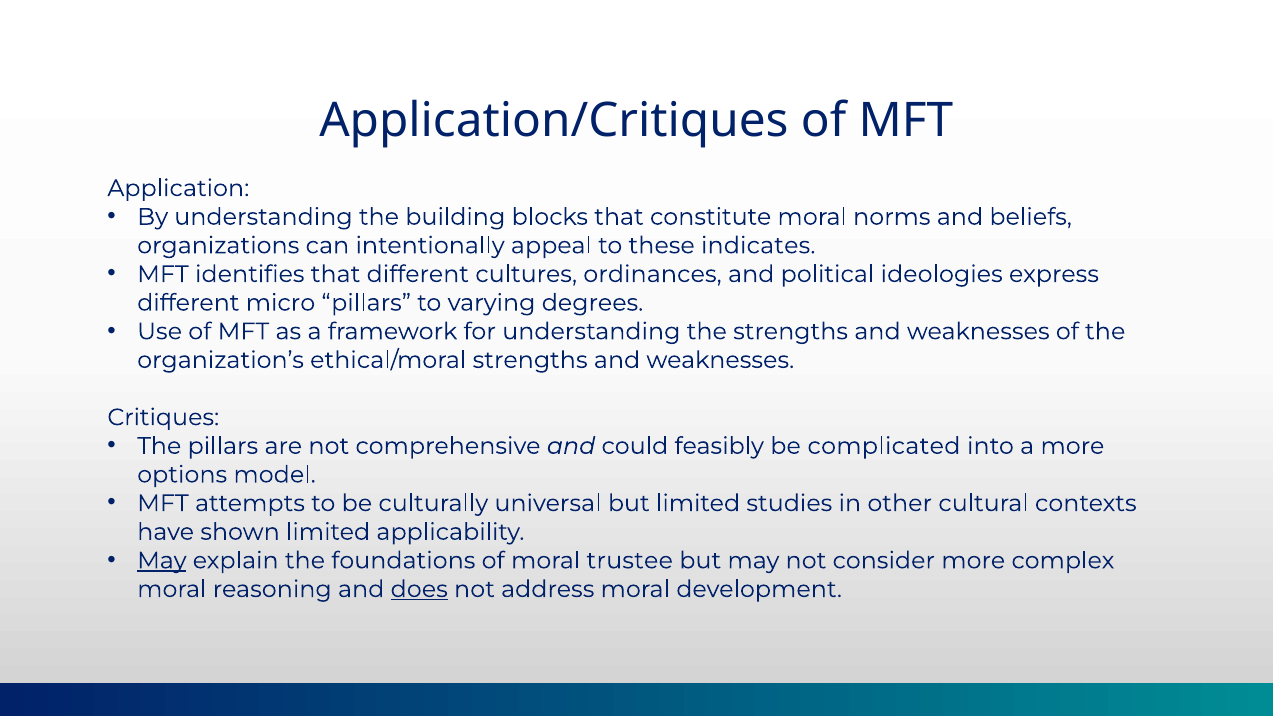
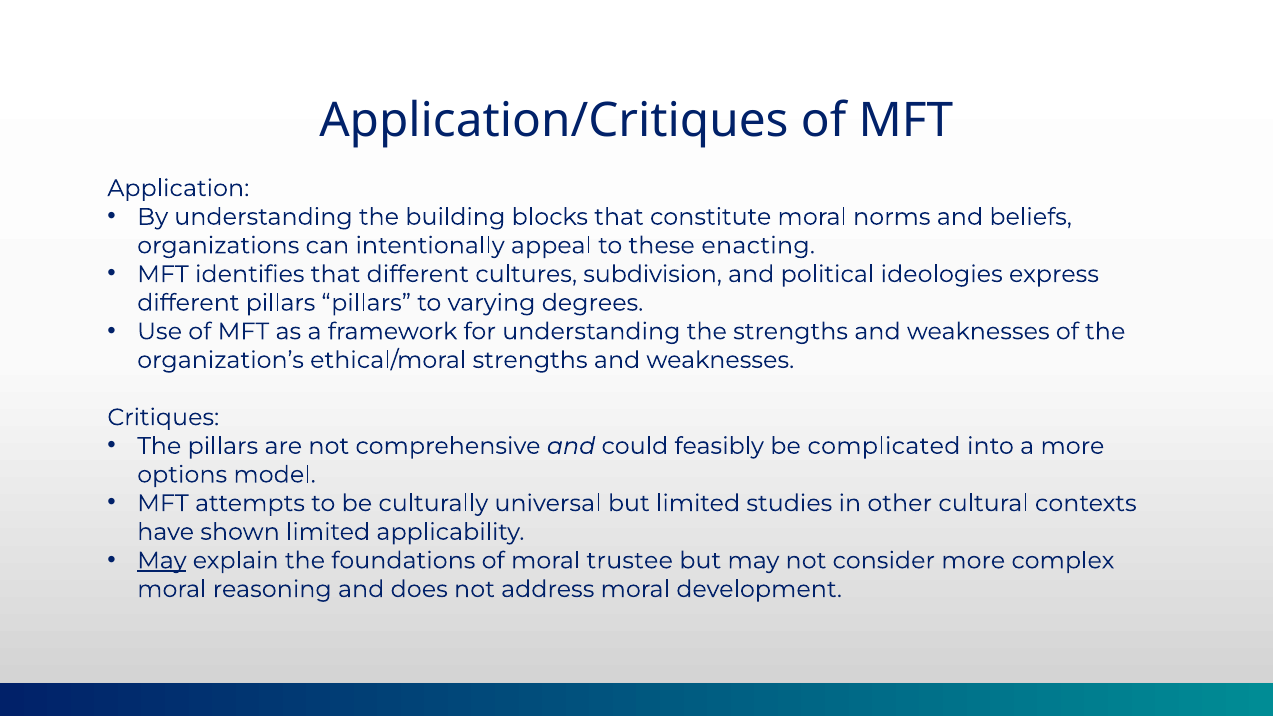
indicates: indicates -> enacting (758, 246)
ordinances: ordinances -> subdivision (653, 274)
different micro: micro -> pillars (281, 303)
does underline: present -> none (419, 589)
